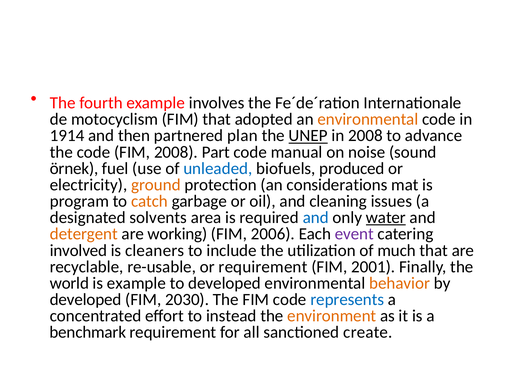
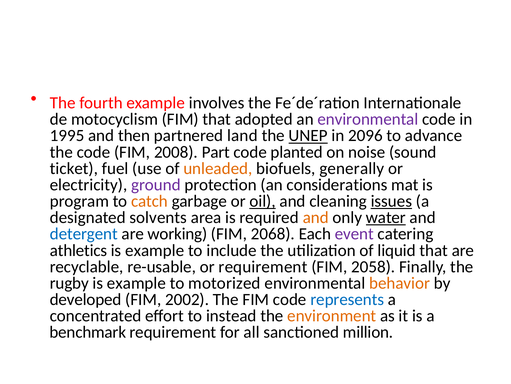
environmental colour: orange -> purple (368, 119)
1914: 1914 -> 1995 (67, 135)
plan: plan -> land (242, 135)
in 2008: 2008 -> 2096 (365, 135)
manual: manual -> planted (297, 152)
örnek: örnek -> ticket (74, 168)
unleaded colour: blue -> orange (218, 168)
produced: produced -> generally (352, 168)
ground colour: orange -> purple (156, 184)
oil underline: none -> present (263, 201)
issues underline: none -> present (391, 201)
and colour: blue -> orange (316, 217)
detergent colour: orange -> blue (84, 234)
2006: 2006 -> 2068 (273, 234)
involved: involved -> athletics (78, 250)
cleaners: cleaners -> example (155, 250)
much: much -> liquid (397, 250)
2001: 2001 -> 2058 (373, 266)
world: world -> rugby (69, 283)
to developed: developed -> motorized (224, 283)
2030: 2030 -> 2002 (187, 299)
create: create -> million (368, 332)
